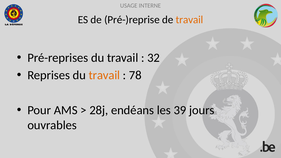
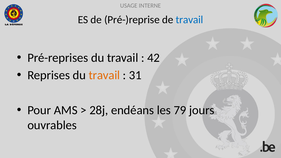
travail colour: orange -> blue (189, 20)
32: 32 -> 42 (154, 58)
78: 78 -> 31 (135, 75)
39: 39 -> 79 (180, 110)
